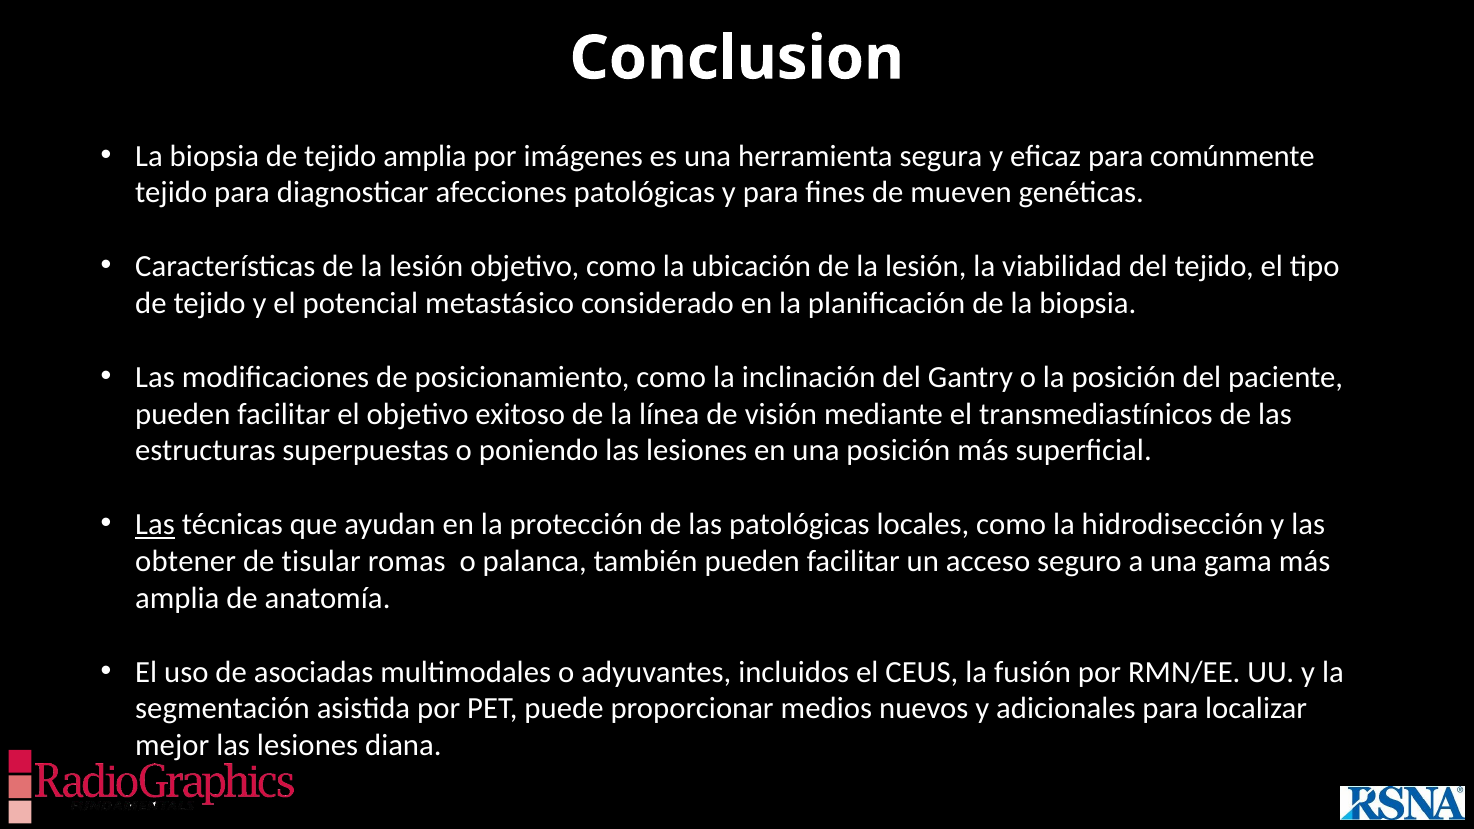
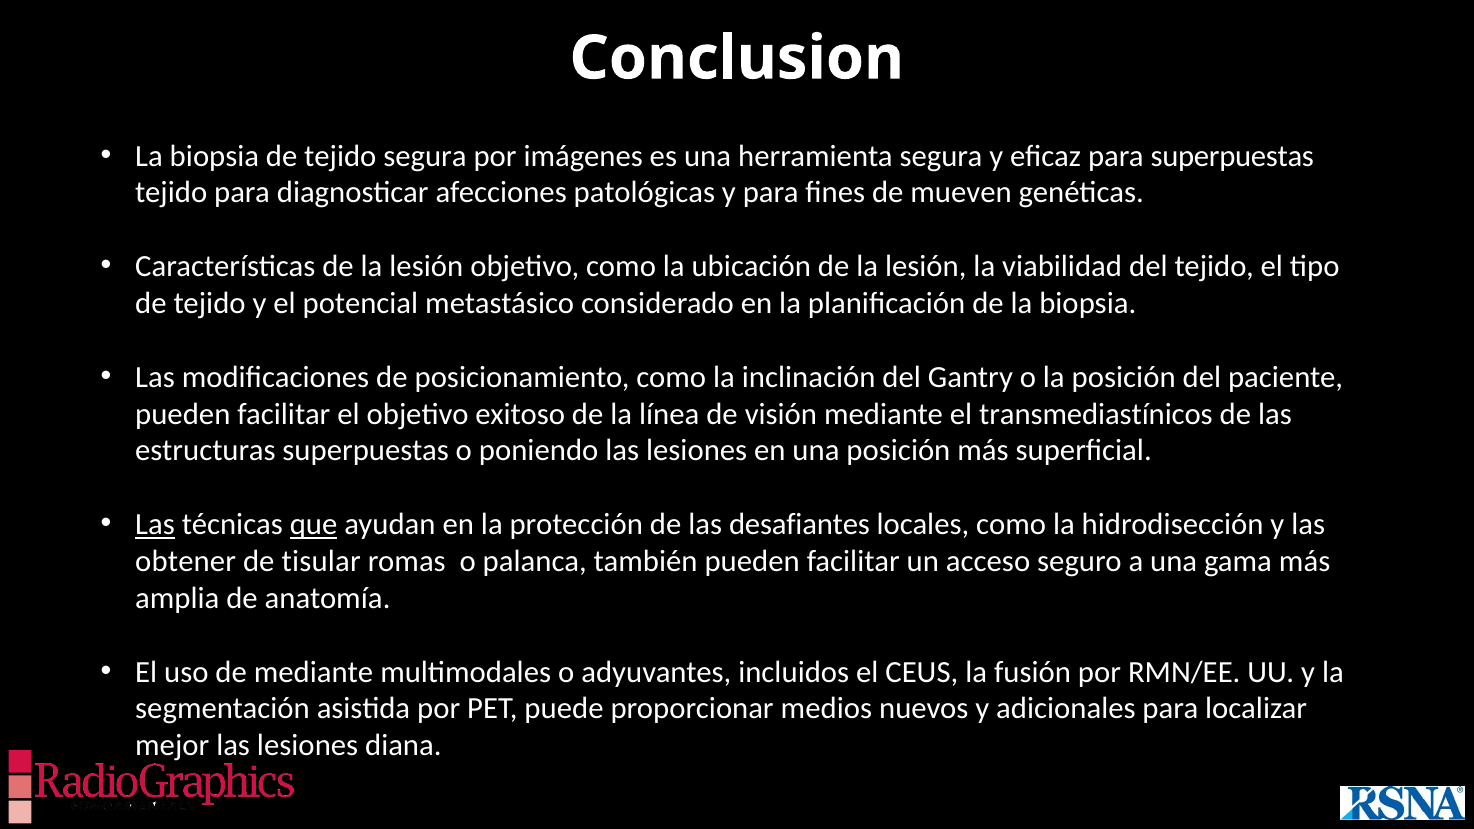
tejido amplia: amplia -> segura (425, 156)
para comúnmente: comúnmente -> superpuestas (1232, 156)
que underline: none -> present (314, 525)
las patológicas: patológicas -> desafiantes (799, 525)
de asociadas: asociadas -> mediante (314, 672)
